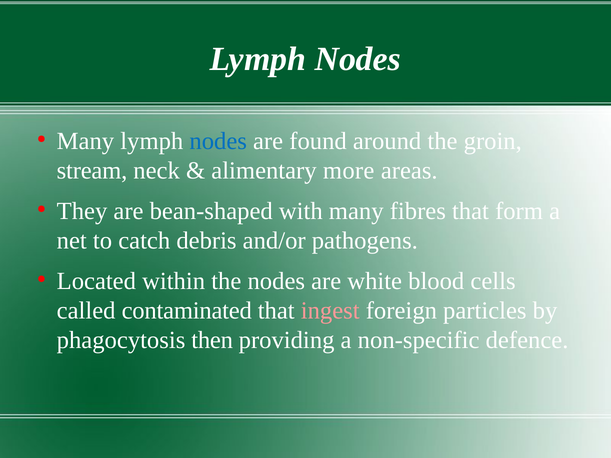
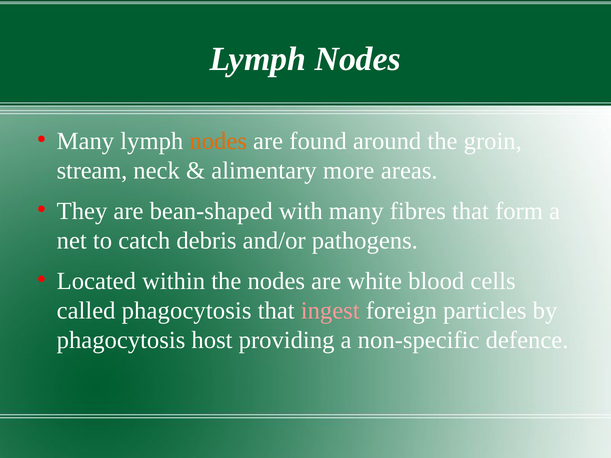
nodes colour: blue -> orange (218, 141)
called contaminated: contaminated -> phagocytosis (187, 311)
then: then -> host (212, 340)
